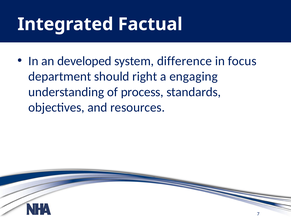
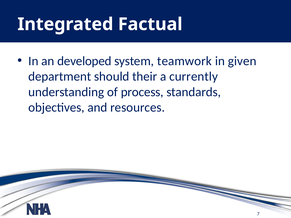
difference: difference -> teamwork (184, 61)
focus: focus -> given (242, 61)
right: right -> their (145, 77)
engaging: engaging -> currently (194, 77)
